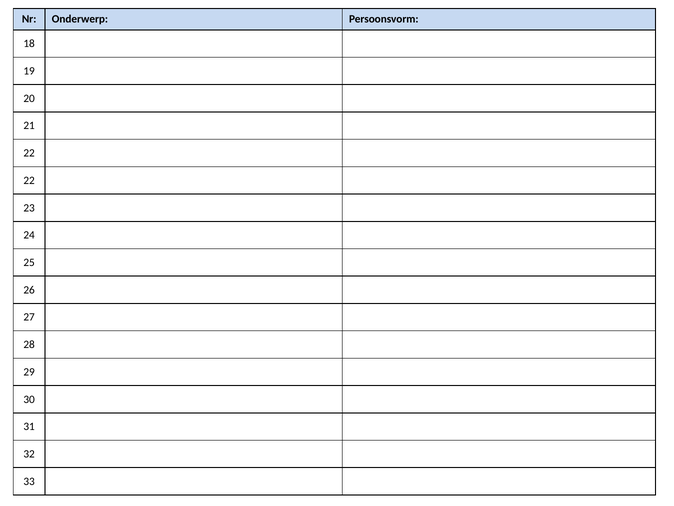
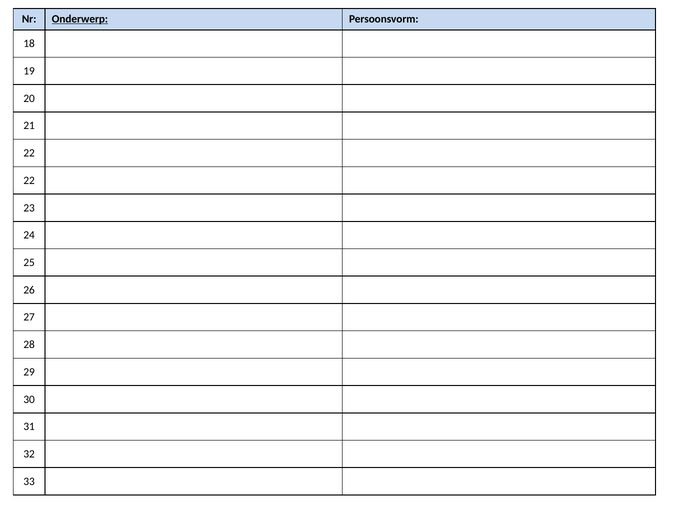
Onderwerp underline: none -> present (80, 19)
